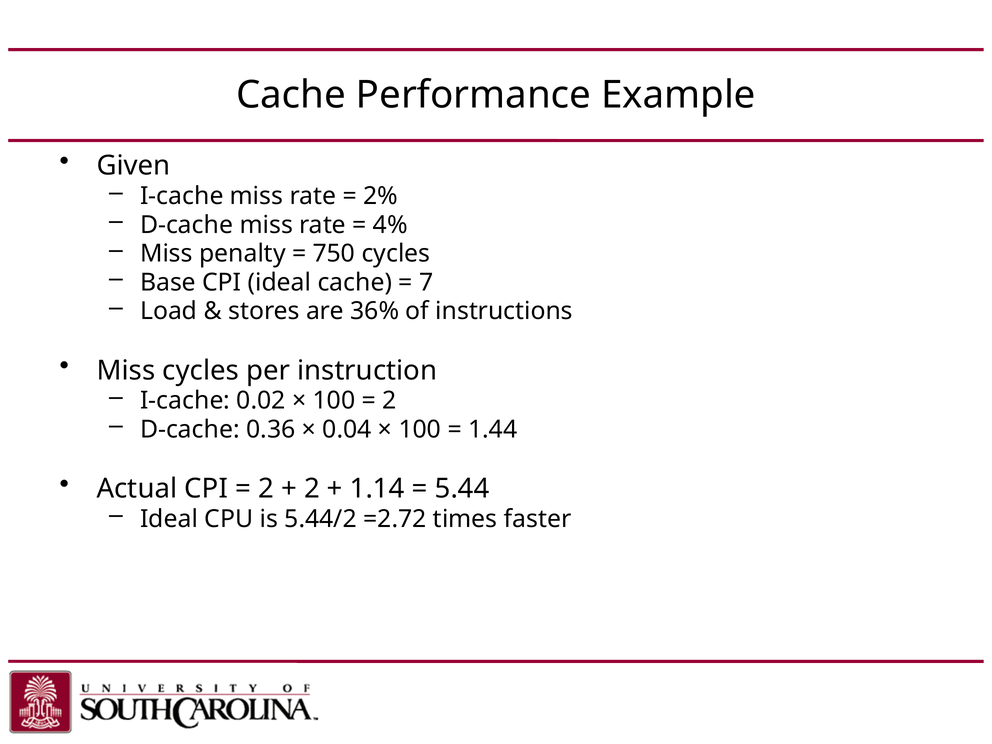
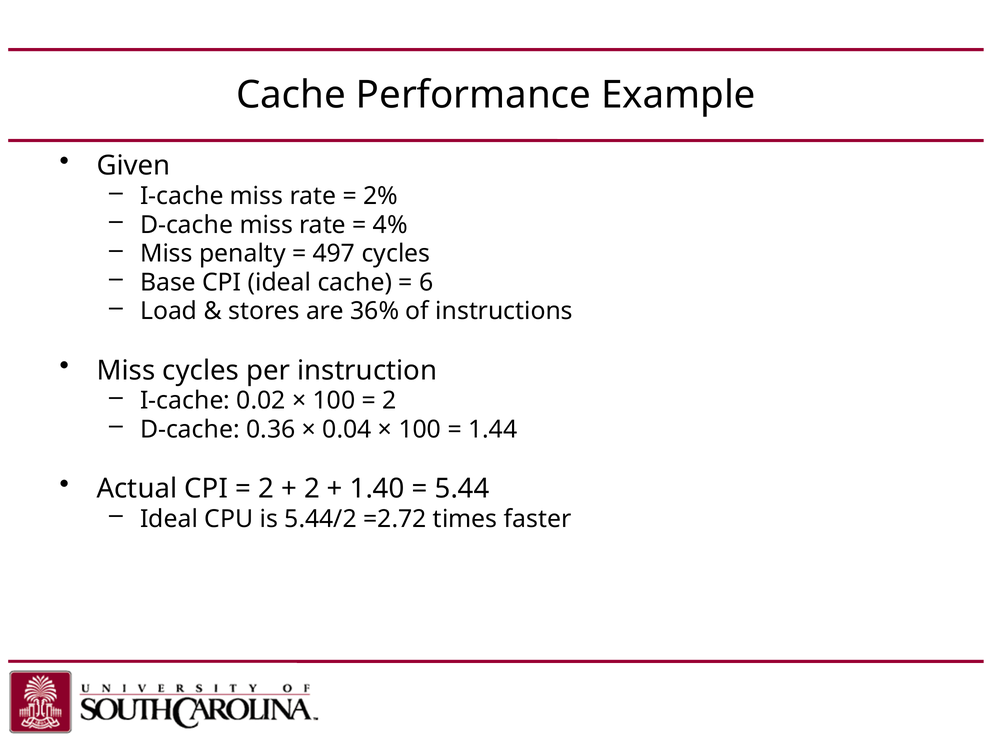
750: 750 -> 497 (334, 254)
7: 7 -> 6 (426, 282)
1.14: 1.14 -> 1.40 (377, 489)
